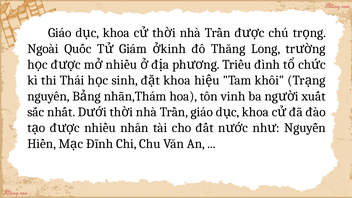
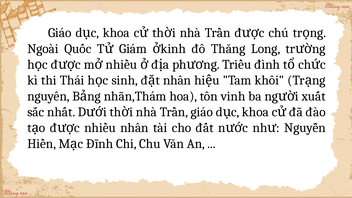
khoa: khoa -> nhân (177, 80)
